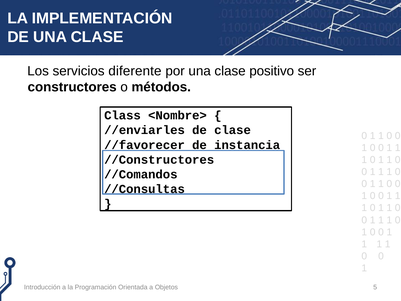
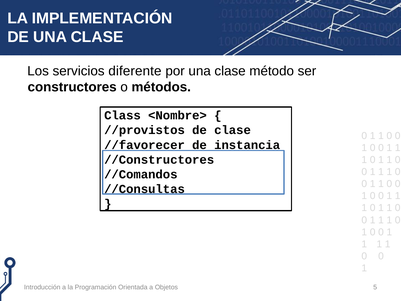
positivo: positivo -> método (272, 71)
//enviarles: //enviarles -> //provistos (145, 130)
